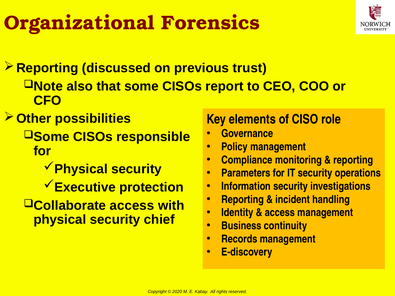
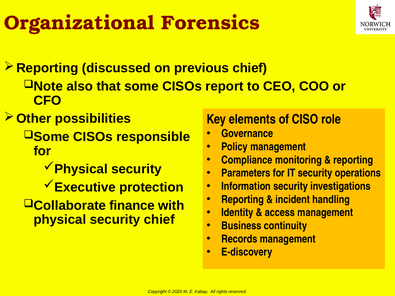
previous trust: trust -> chief (250, 68)
access: access -> finance (132, 206)
